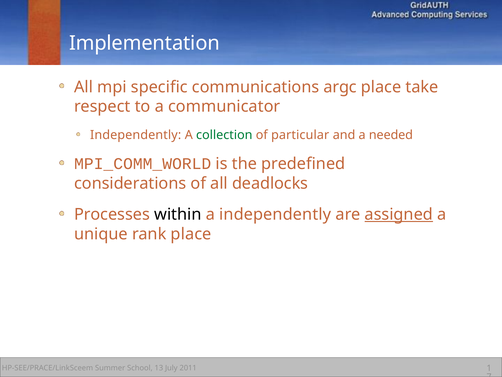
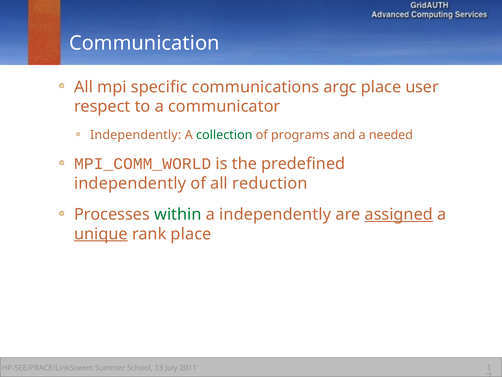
Implementation: Implementation -> Communication (144, 43)
take: take -> user (422, 87)
particular: particular -> programs (300, 135)
considerations: considerations -> independently (130, 183)
deadlocks: deadlocks -> reduction (270, 183)
within colour: black -> green (178, 214)
unique underline: none -> present (101, 234)
